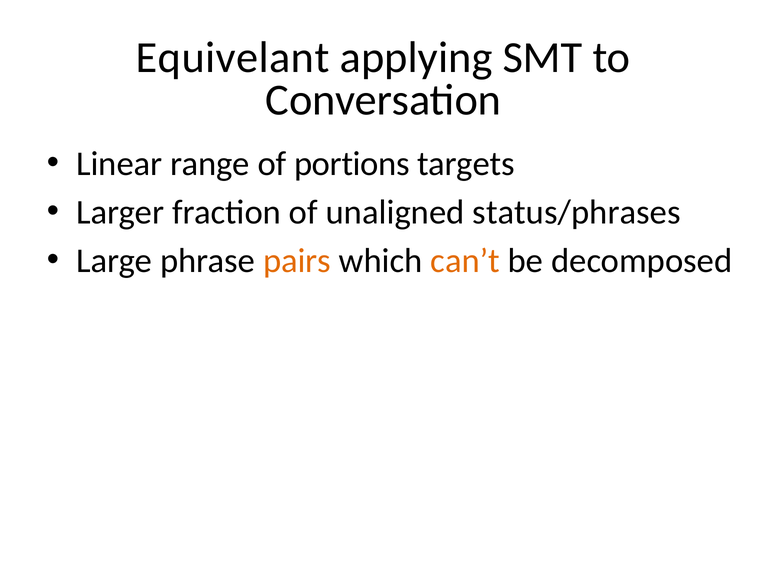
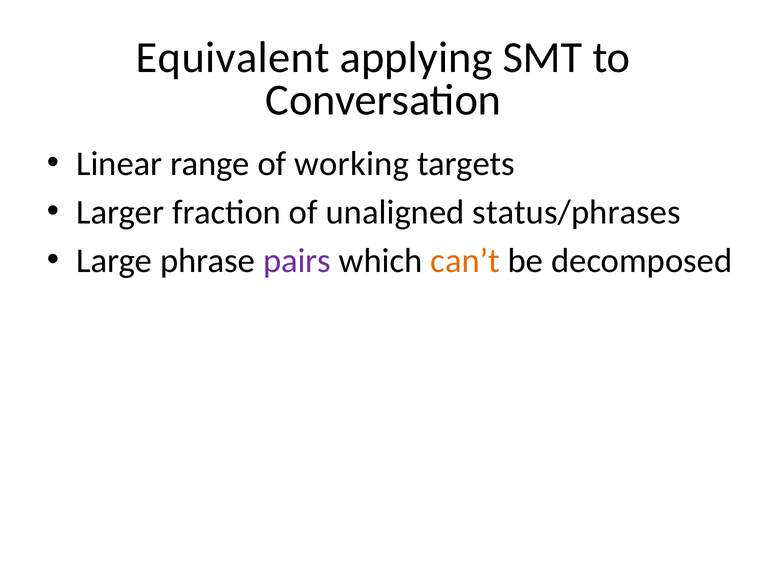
Equivelant: Equivelant -> Equivalent (233, 58)
portions: portions -> working (352, 164)
pairs colour: orange -> purple (297, 261)
